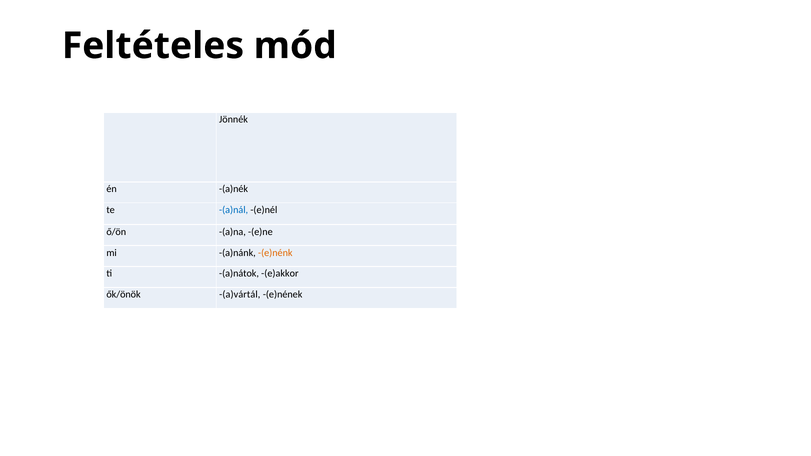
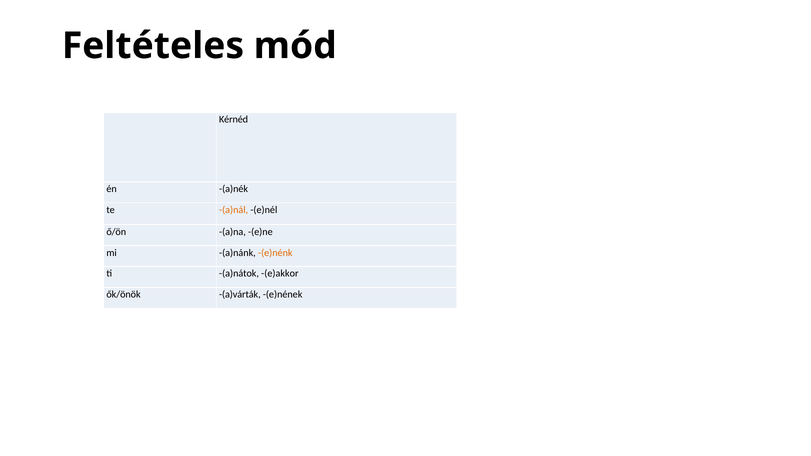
Jönnék: Jönnék -> Kérnéd (234, 120)
-(a)nál colour: blue -> orange (234, 210)
-(a)vártál: -(a)vártál -> -(a)várták (240, 295)
